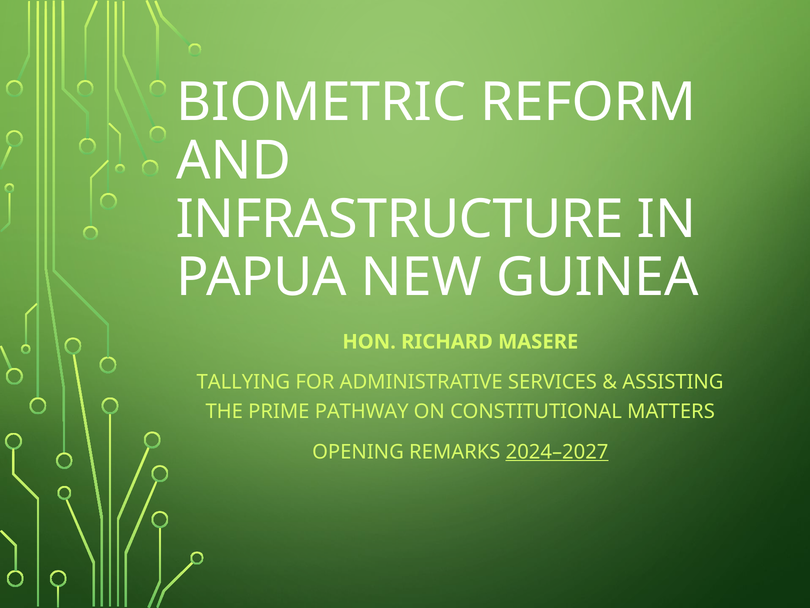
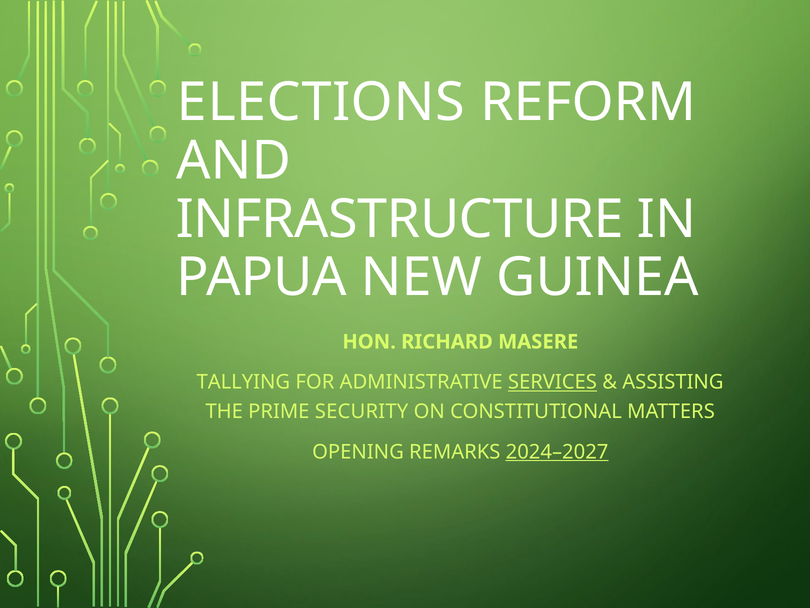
BIOMETRIC: BIOMETRIC -> ELECTIONS (321, 102)
SERVICES underline: none -> present (552, 382)
PATHWAY: PATHWAY -> SECURITY (362, 411)
